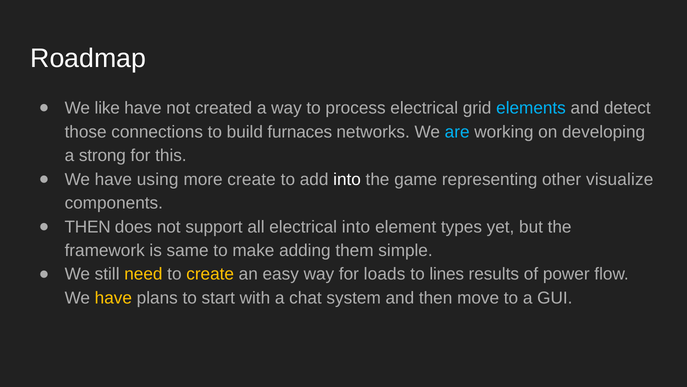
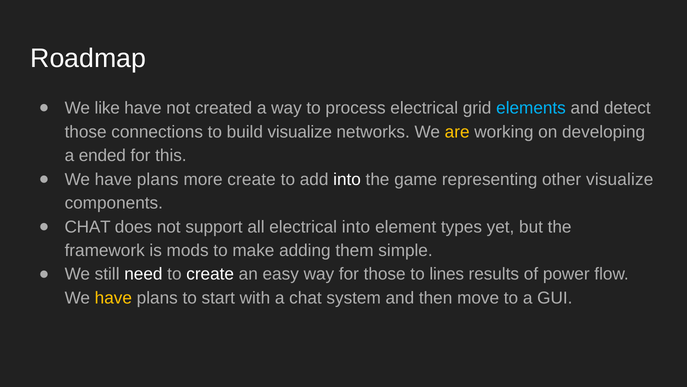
build furnaces: furnaces -> visualize (300, 132)
are colour: light blue -> yellow (457, 132)
strong: strong -> ended (102, 155)
using: using -> plans (158, 179)
THEN: THEN -> CHAT (88, 227)
same: same -> mods (188, 250)
need colour: yellow -> white (143, 274)
create colour: yellow -> white (210, 274)
for loads: loads -> those (385, 274)
